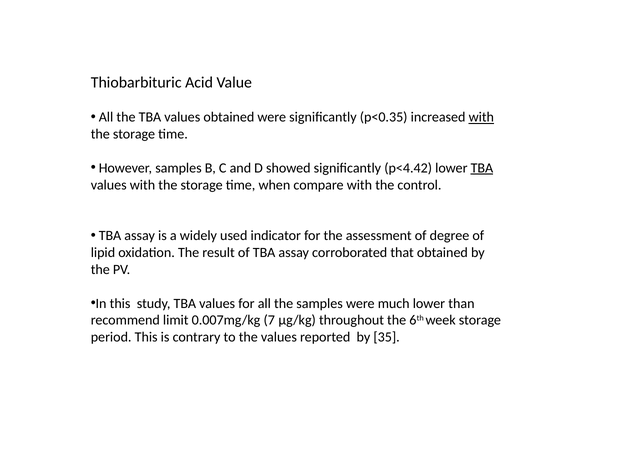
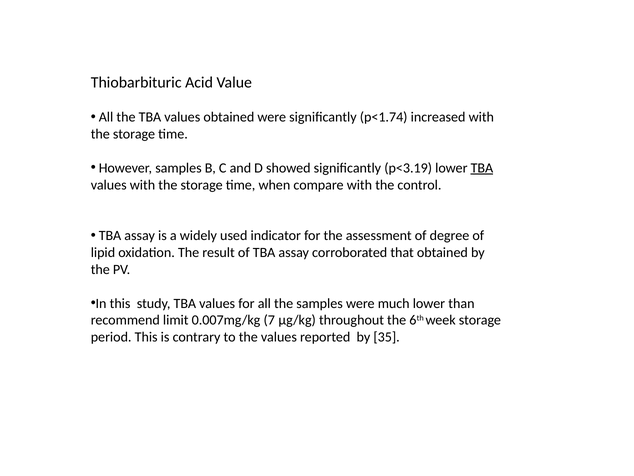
p<0.35: p<0.35 -> p<1.74 (384, 117)
with underline: present -> none (481, 117)
p<4.42: p<4.42 -> p<3.19 (408, 168)
